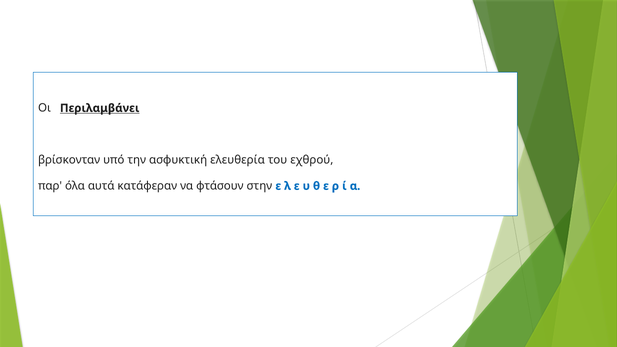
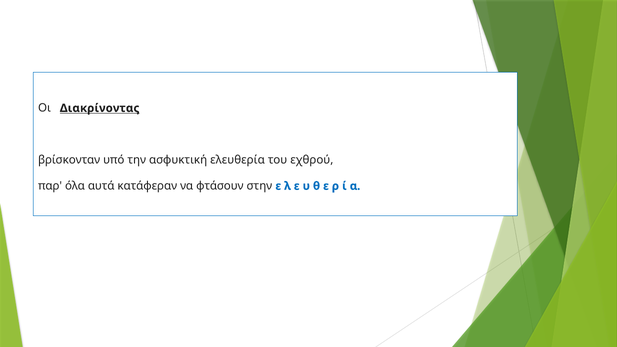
Περιλαμβάνει: Περιλαμβάνει -> Διακρίνοντας (100, 108)
